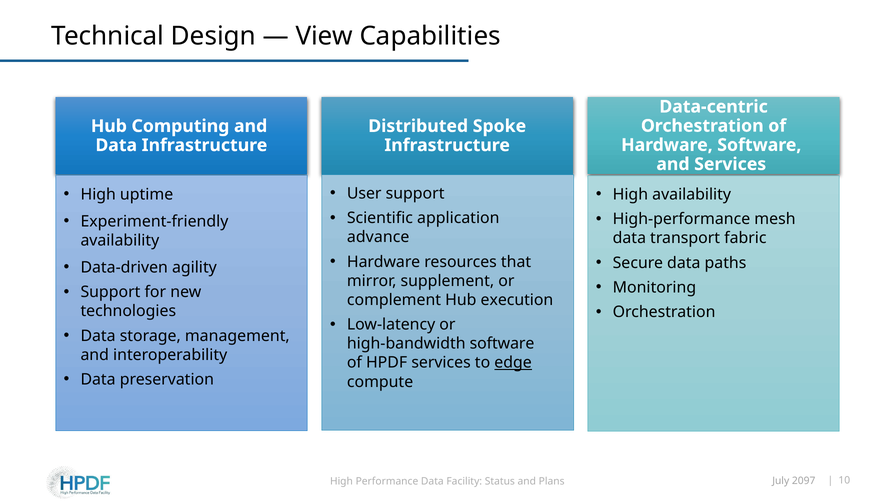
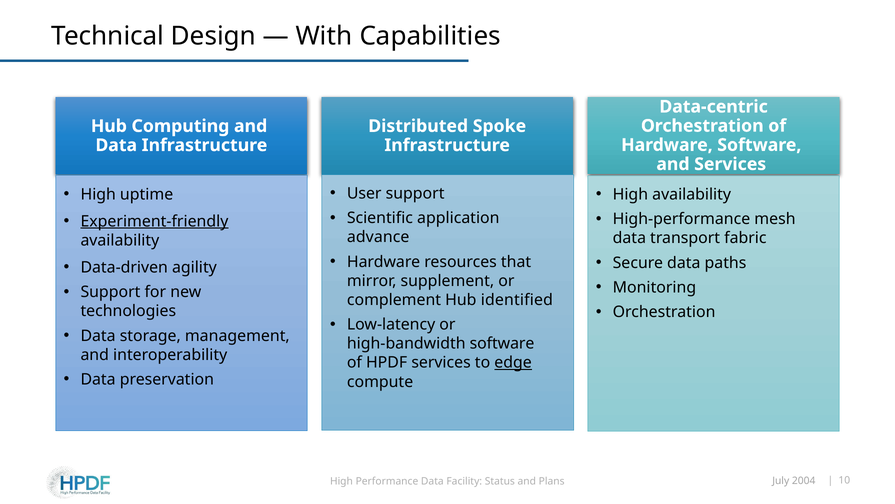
View: View -> With (324, 36)
Experiment-friendly underline: none -> present (154, 221)
execution: execution -> identified (517, 300)
2097: 2097 -> 2004 (804, 480)
